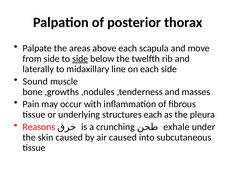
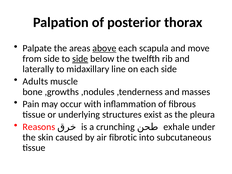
above underline: none -> present (104, 48)
Sound: Sound -> Adults (35, 81)
structures each: each -> exist (153, 115)
air caused: caused -> fibrotic (123, 137)
